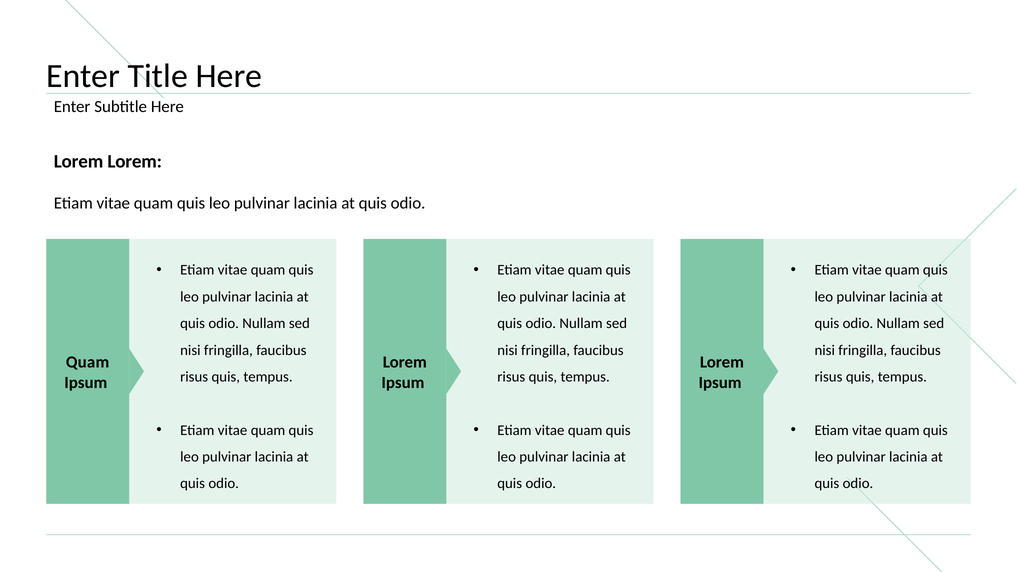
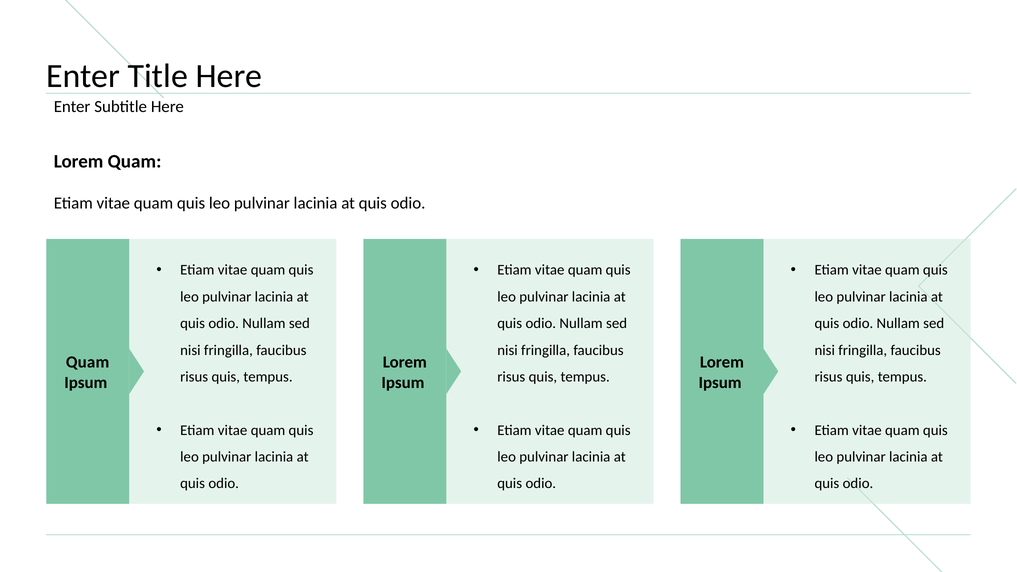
Lorem Lorem: Lorem -> Quam (135, 162)
